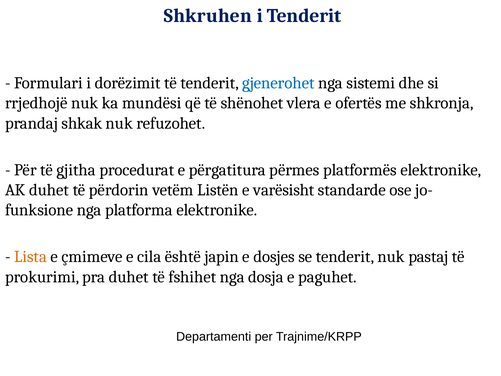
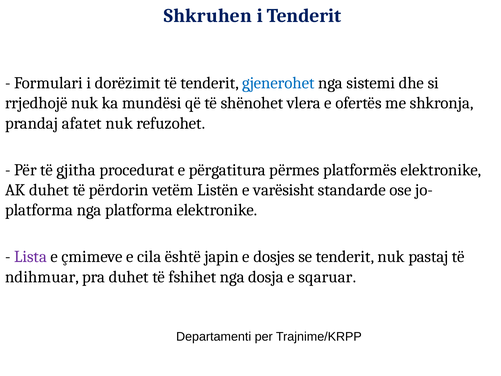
shkak: shkak -> afatet (82, 123)
funksione: funksione -> platforma (39, 210)
Lista colour: orange -> purple (31, 257)
prokurimi: prokurimi -> ndihmuar (42, 277)
paguhet: paguhet -> sqaruar (327, 277)
